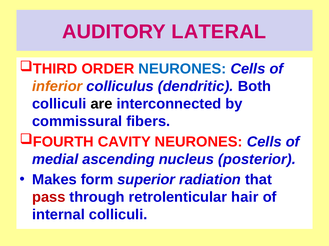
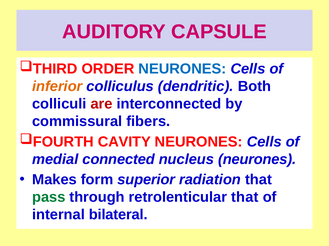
LATERAL: LATERAL -> CAPSULE (219, 32)
are colour: black -> red (102, 104)
ascending: ascending -> connected (119, 160)
nucleus posterior: posterior -> neurones (257, 160)
pass colour: red -> green (49, 198)
retrolenticular hair: hair -> that (245, 198)
internal colliculi: colliculi -> bilateral (118, 215)
